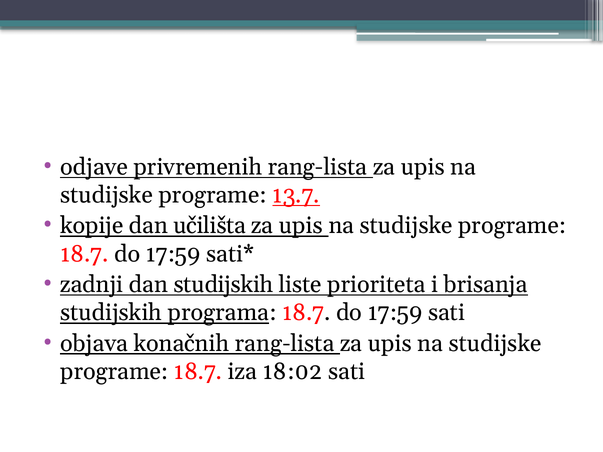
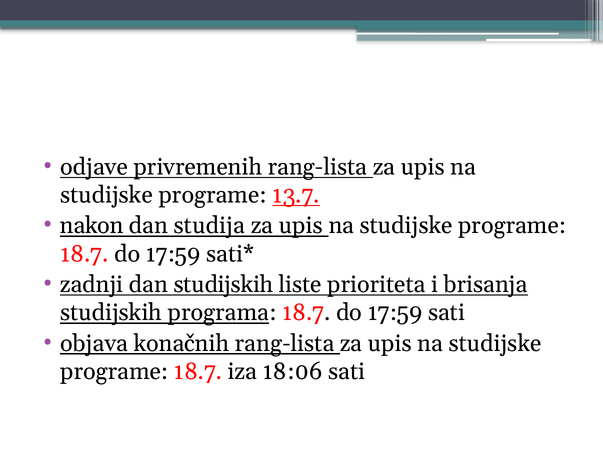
kopije: kopije -> nakon (92, 226)
učilišta: učilišta -> studija (209, 226)
18:02: 18:02 -> 18:06 (293, 372)
